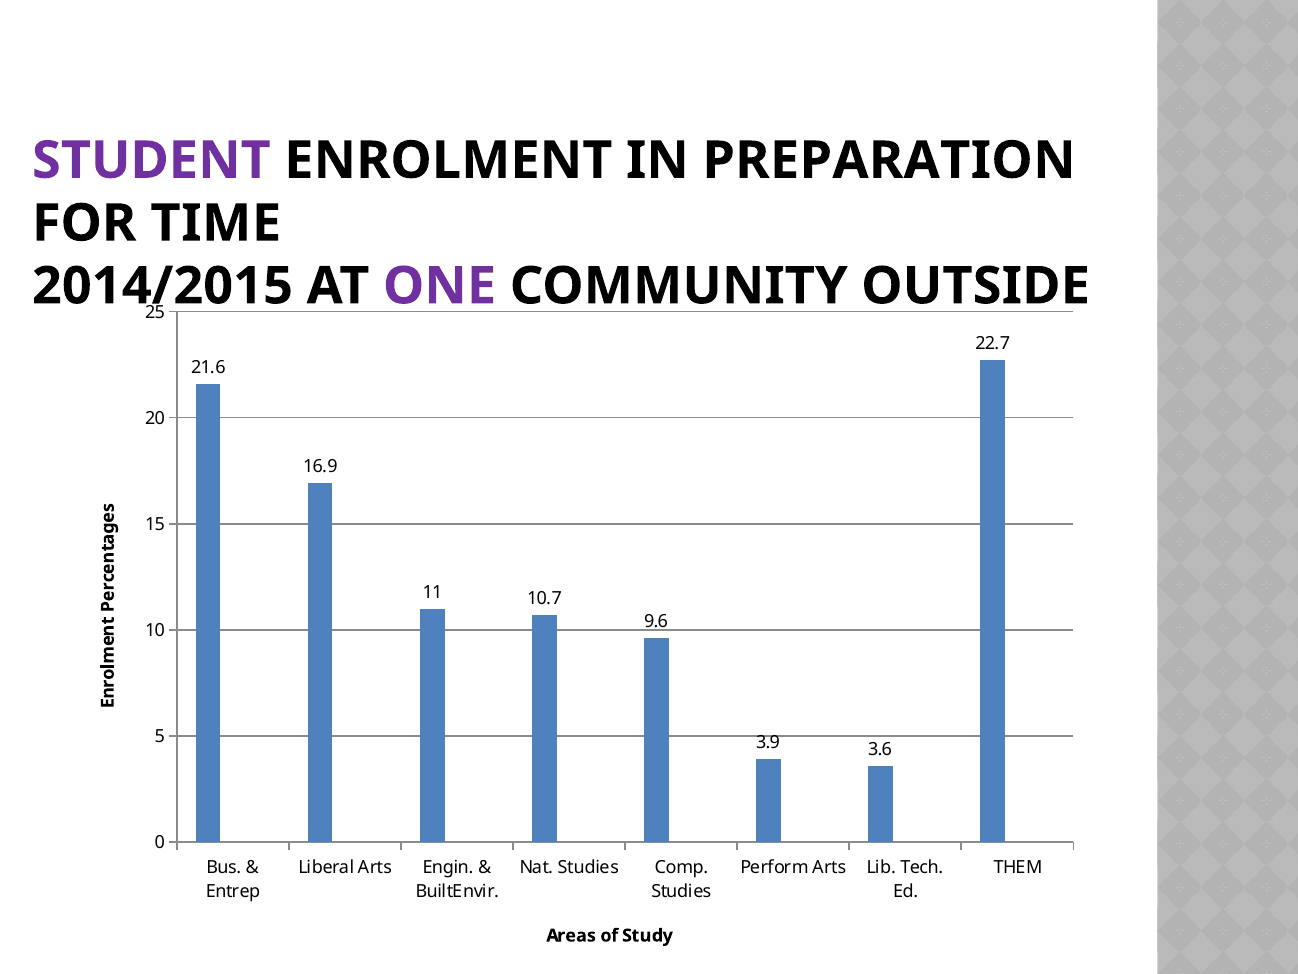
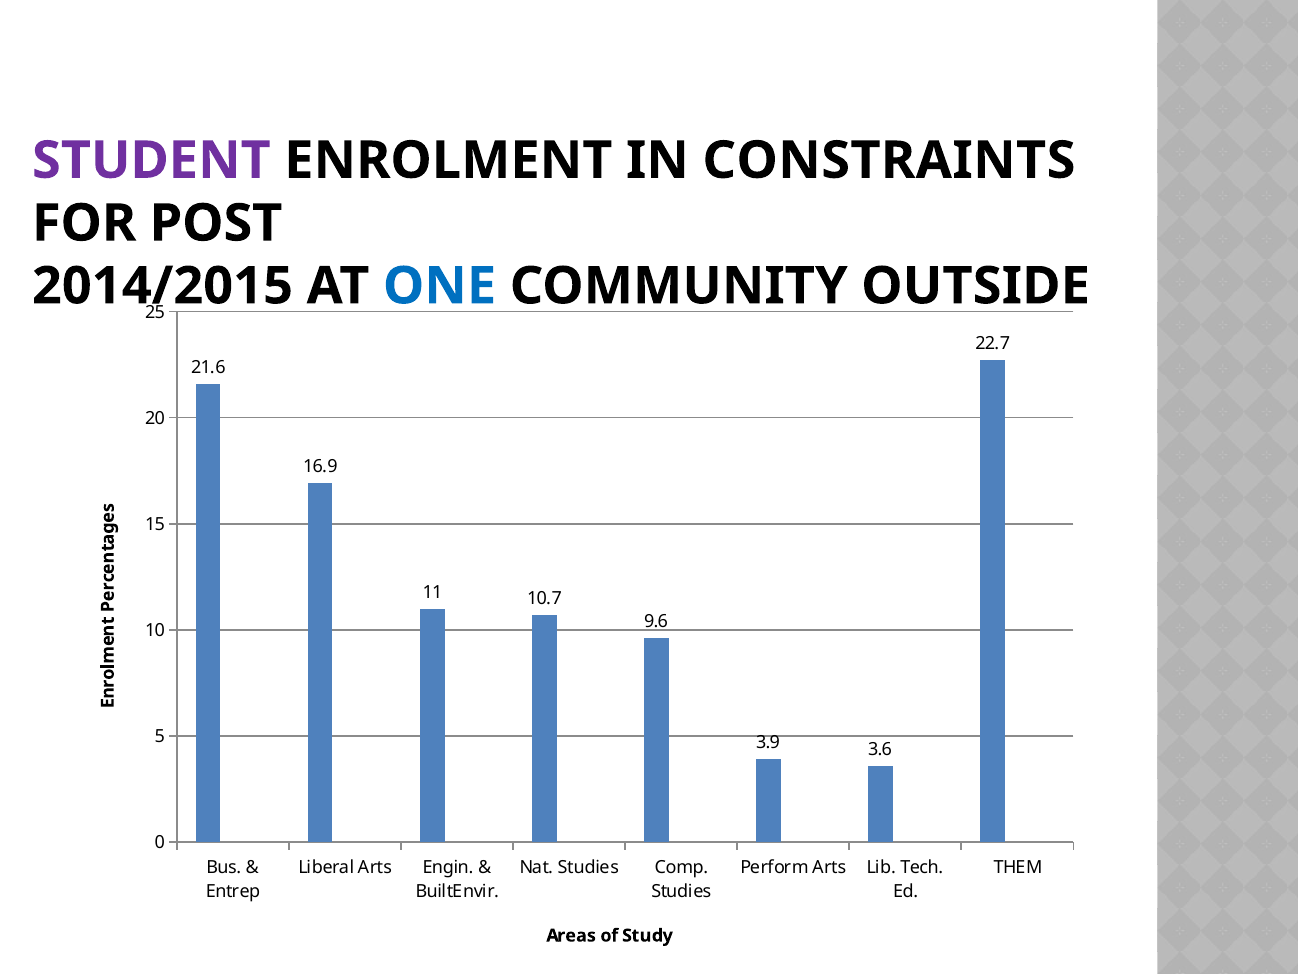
PREPARATION: PREPARATION -> CONSTRAINTS (889, 160)
TIME: TIME -> POST (216, 223)
ONE colour: purple -> blue (440, 286)
